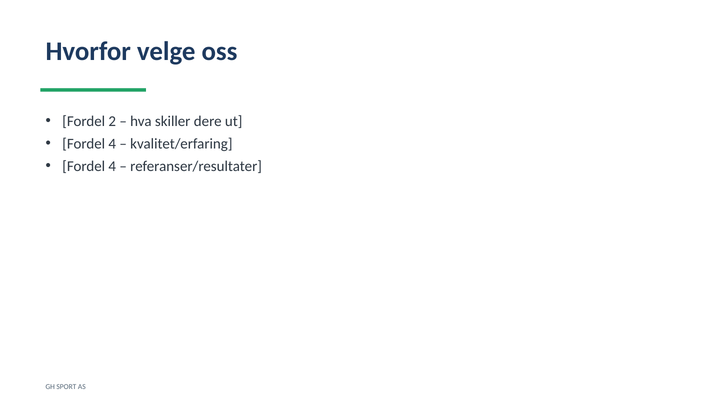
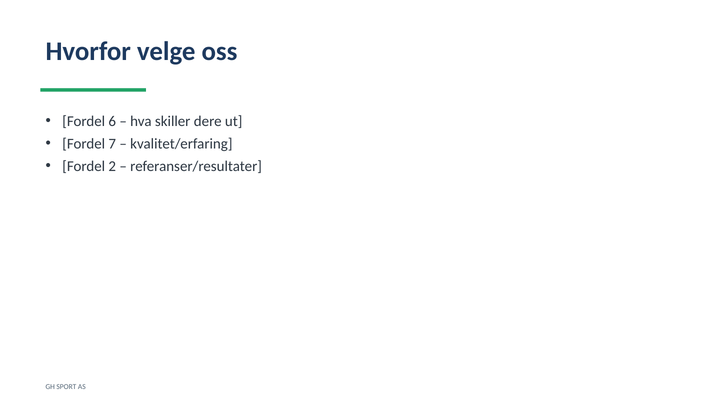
2: 2 -> 6 (112, 121)
4: 4 -> 7 (112, 144)
4: 4 -> 2 (112, 166)
